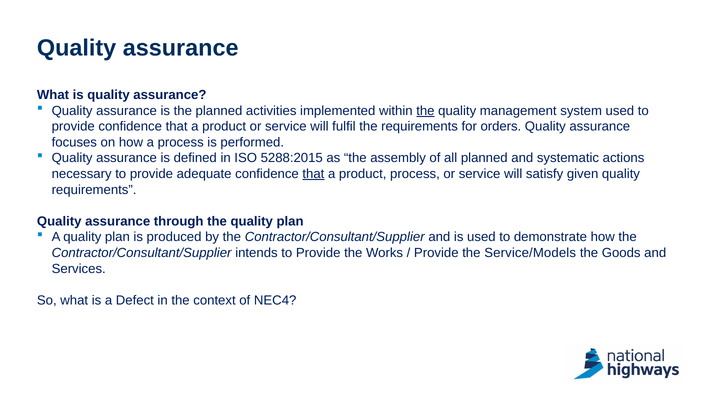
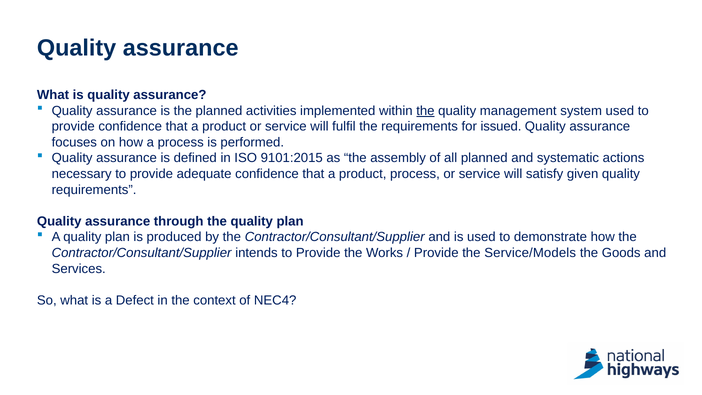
orders: orders -> issued (501, 126)
5288:2015: 5288:2015 -> 9101:2015 (292, 158)
that underline: present -> none (313, 174)
